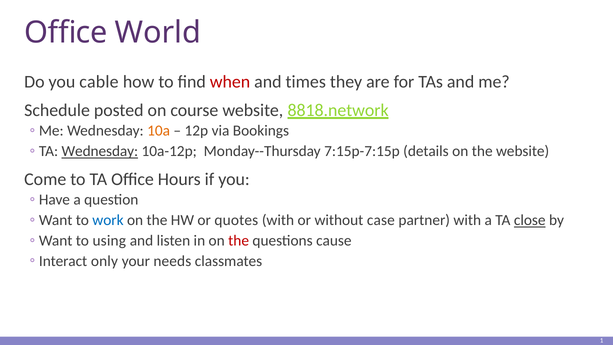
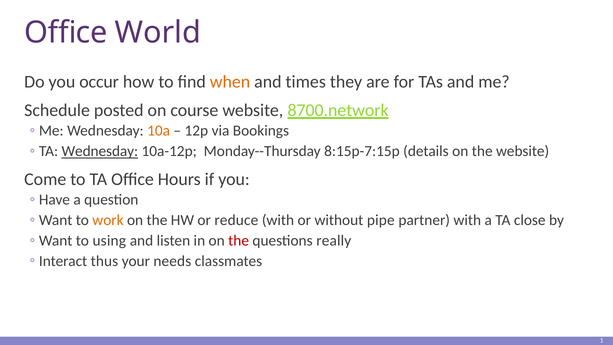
cable: cable -> occur (99, 82)
when colour: red -> orange (230, 82)
8818.network: 8818.network -> 8700.network (338, 110)
7:15p-7:15p: 7:15p-7:15p -> 8:15p-7:15p (362, 151)
work colour: blue -> orange (108, 220)
quotes: quotes -> reduce (236, 220)
case: case -> pipe (381, 220)
close underline: present -> none (530, 220)
cause: cause -> really (334, 241)
only: only -> thus (104, 261)
